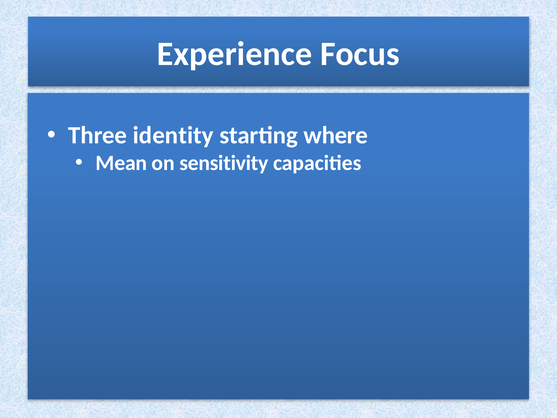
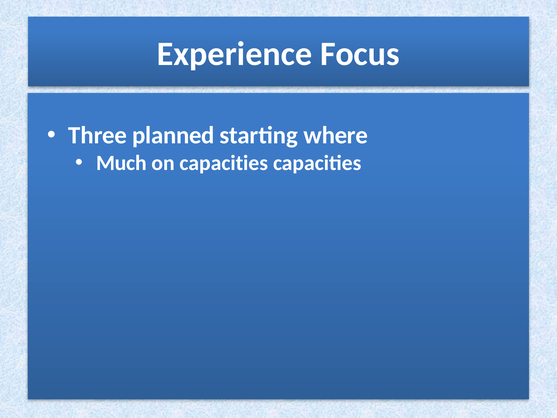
identity: identity -> planned (173, 135)
Mean: Mean -> Much (121, 163)
on sensitivity: sensitivity -> capacities (224, 163)
